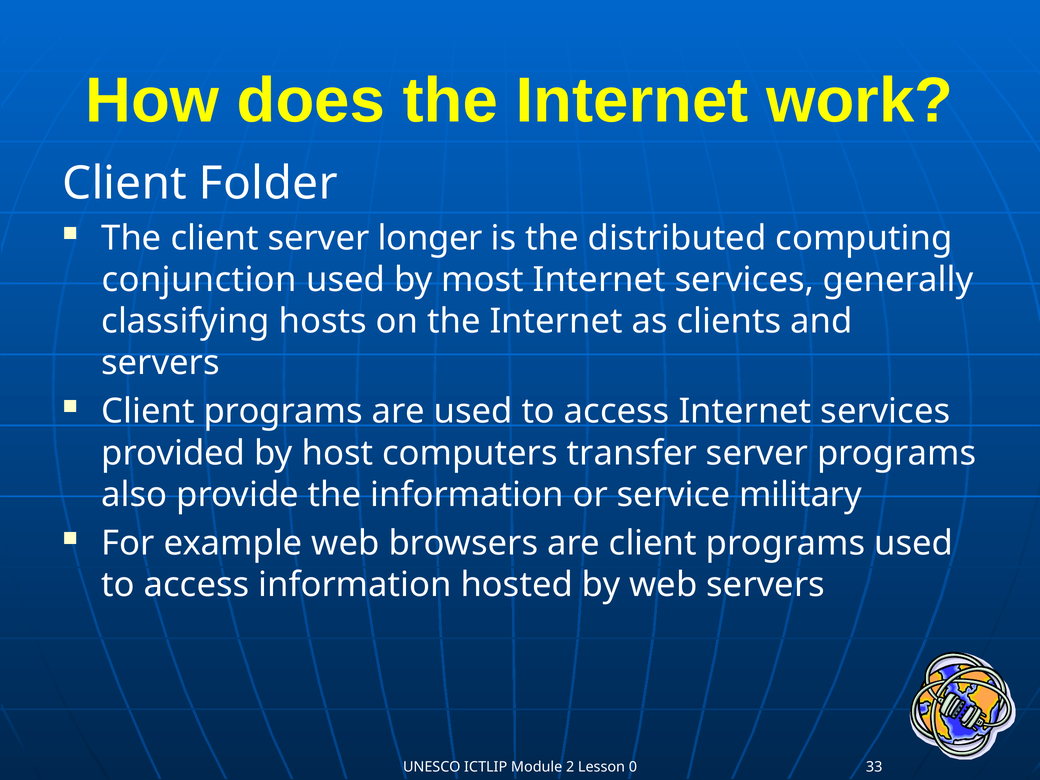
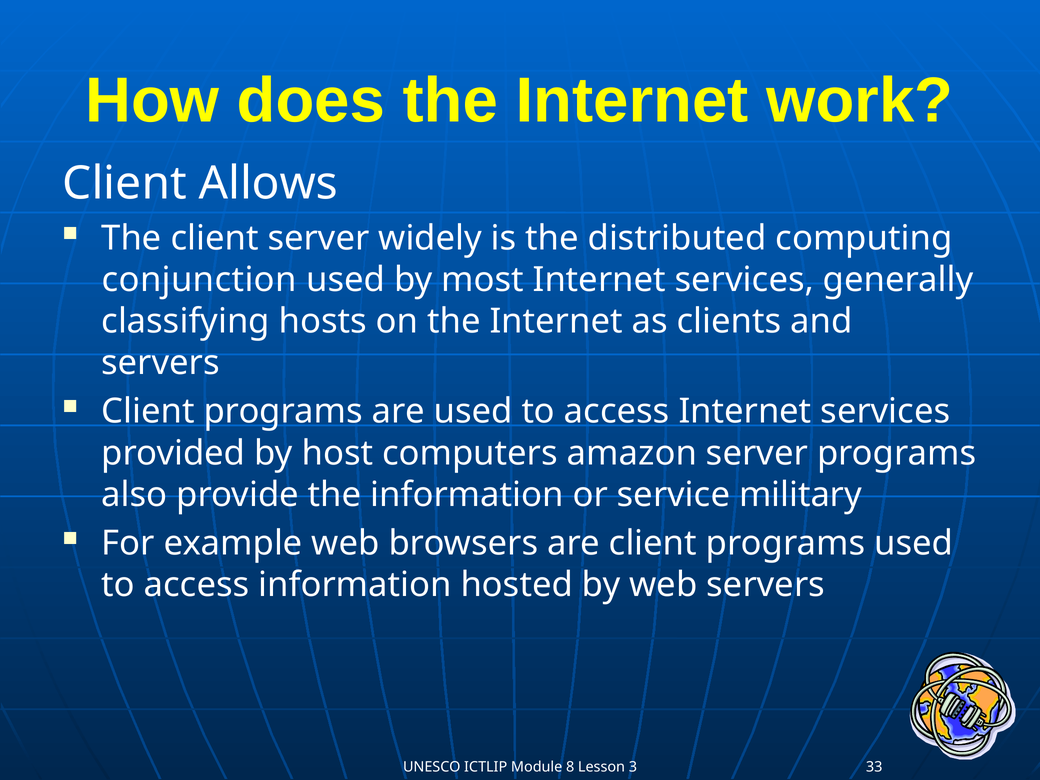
Folder: Folder -> Allows (268, 183)
longer: longer -> widely (430, 238)
transfer: transfer -> amazon (632, 453)
2: 2 -> 8 (570, 767)
0: 0 -> 3 (633, 767)
